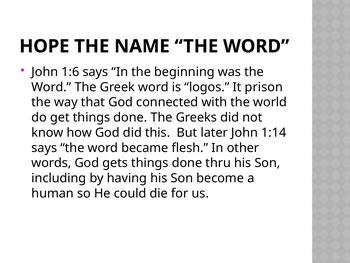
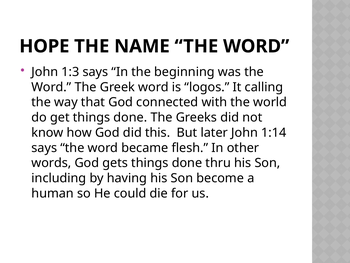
1:6: 1:6 -> 1:3 (70, 72)
prison: prison -> calling (264, 87)
